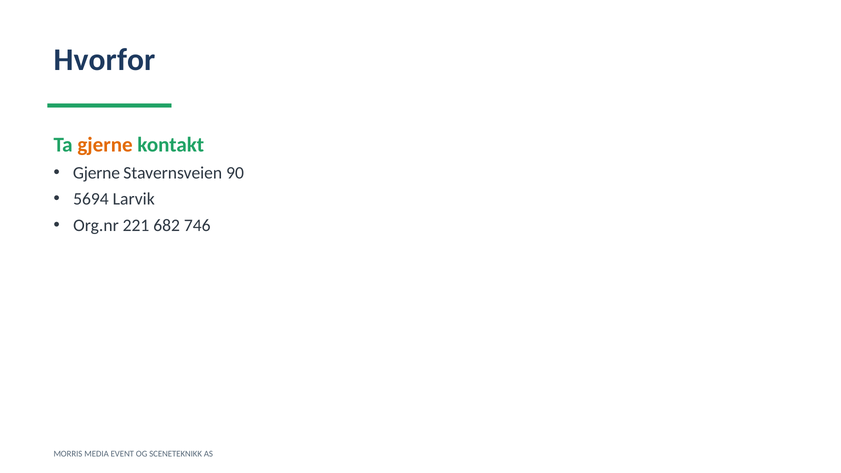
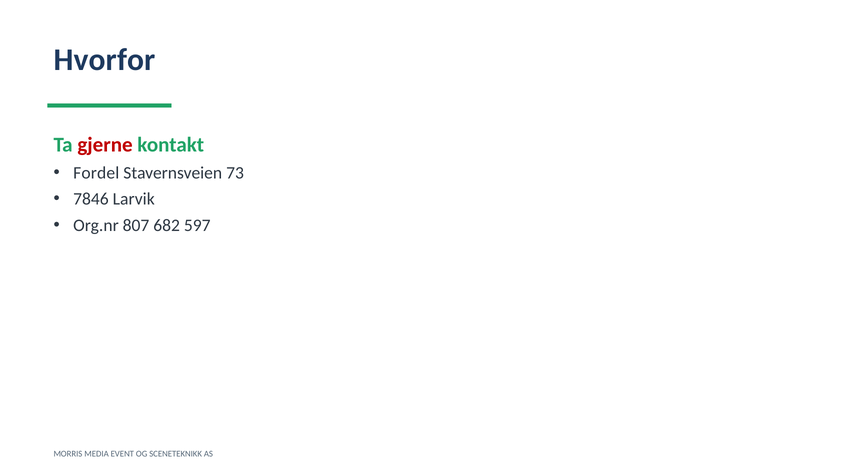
gjerne colour: orange -> red (105, 145)
Gjerne: Gjerne -> Fordel (96, 173)
90: 90 -> 73 (235, 173)
5694: 5694 -> 7846 (91, 199)
221: 221 -> 807 (136, 226)
746: 746 -> 597 (197, 226)
